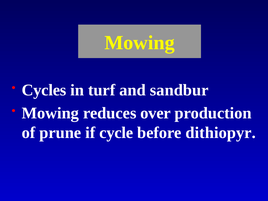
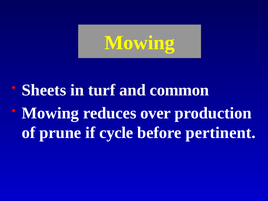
Cycles: Cycles -> Sheets (44, 90)
sandbur: sandbur -> common (179, 90)
dithiopyr: dithiopyr -> pertinent (221, 133)
